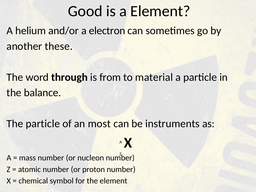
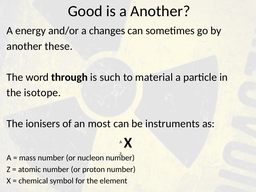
a Element: Element -> Another (160, 11)
helium: helium -> energy (31, 31)
electron: electron -> changes (107, 31)
from: from -> such (110, 77)
balance: balance -> isotope (42, 93)
The particle: particle -> ionisers (43, 124)
